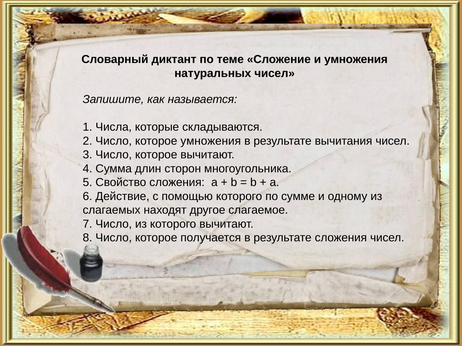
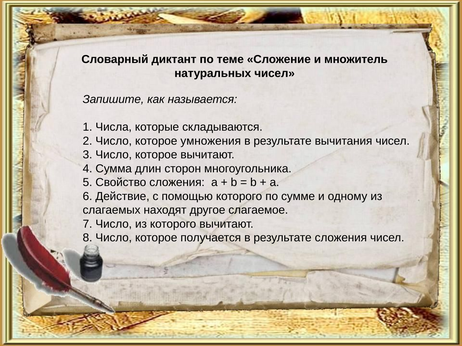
и умножения: умножения -> множитель (356, 60)
